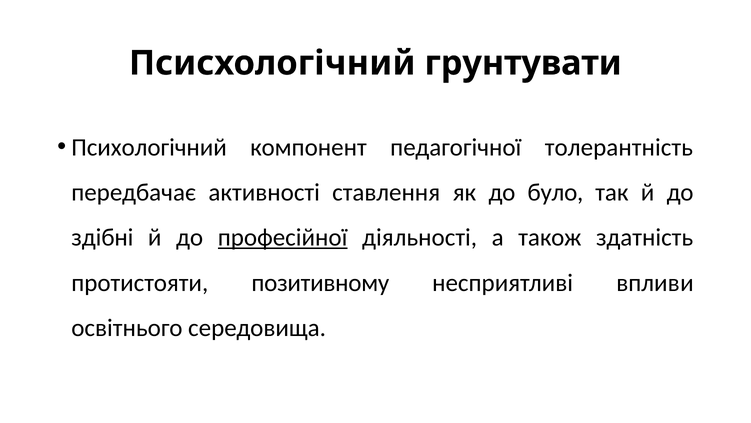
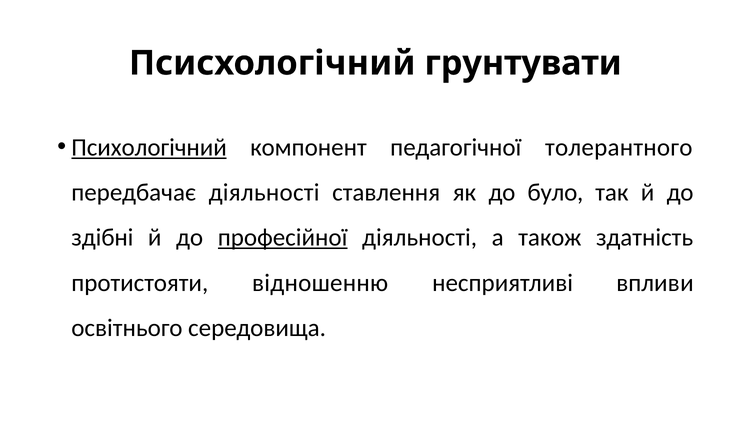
Психологічний underline: none -> present (149, 147)
толерантність: толерантність -> толерантного (619, 147)
передбачає активності: активності -> діяльності (264, 192)
позитивному: позитивному -> відношенню (320, 282)
